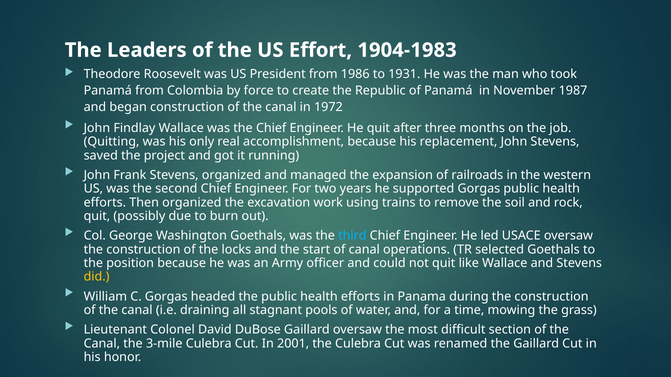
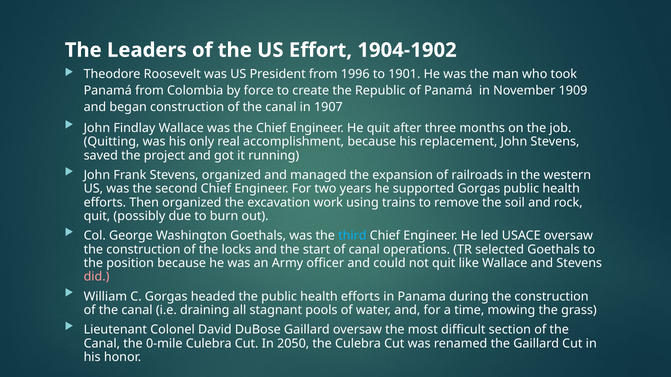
1904-1983: 1904-1983 -> 1904-1902 (407, 50)
1986: 1986 -> 1996 (355, 74)
1931: 1931 -> 1901 (404, 74)
1987: 1987 -> 1909 (573, 91)
1972: 1972 -> 1907 (328, 107)
did colour: yellow -> pink (97, 277)
3-mile: 3-mile -> 0-mile (164, 344)
2001: 2001 -> 2050 (293, 344)
